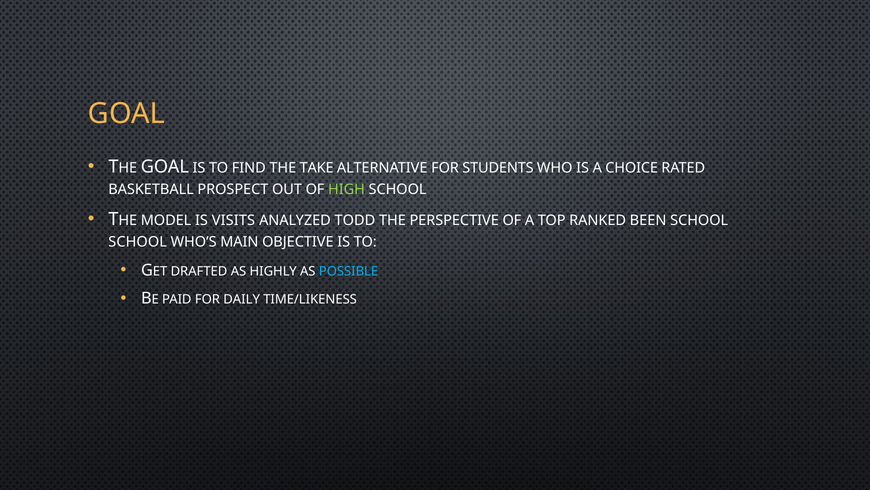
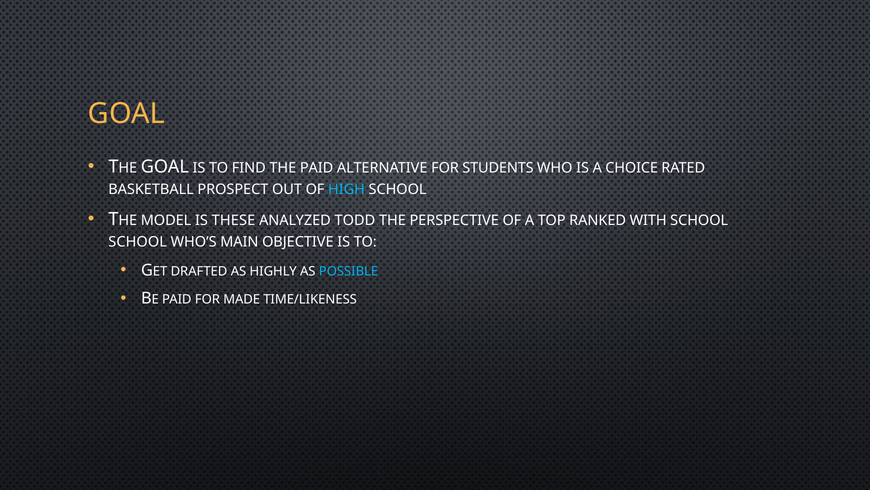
THE TAKE: TAKE -> PAID (317, 168)
HIGH colour: light green -> light blue (347, 189)
VISITS: VISITS -> THESE (233, 220)
BEEN: BEEN -> WITH (648, 220)
DAILY: DAILY -> MADE (242, 299)
